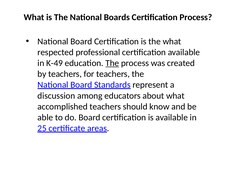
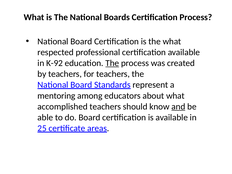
K-49: K-49 -> K-92 (55, 63)
discussion: discussion -> mentoring (56, 96)
and underline: none -> present (178, 107)
